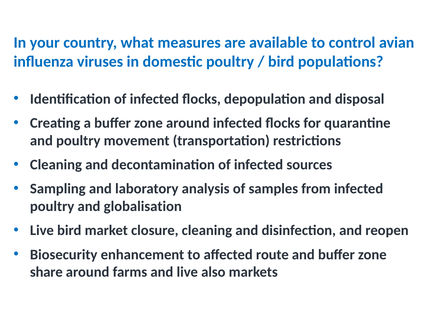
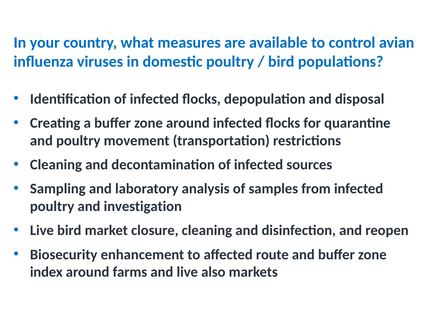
globalisation: globalisation -> investigation (143, 206)
share: share -> index (46, 272)
